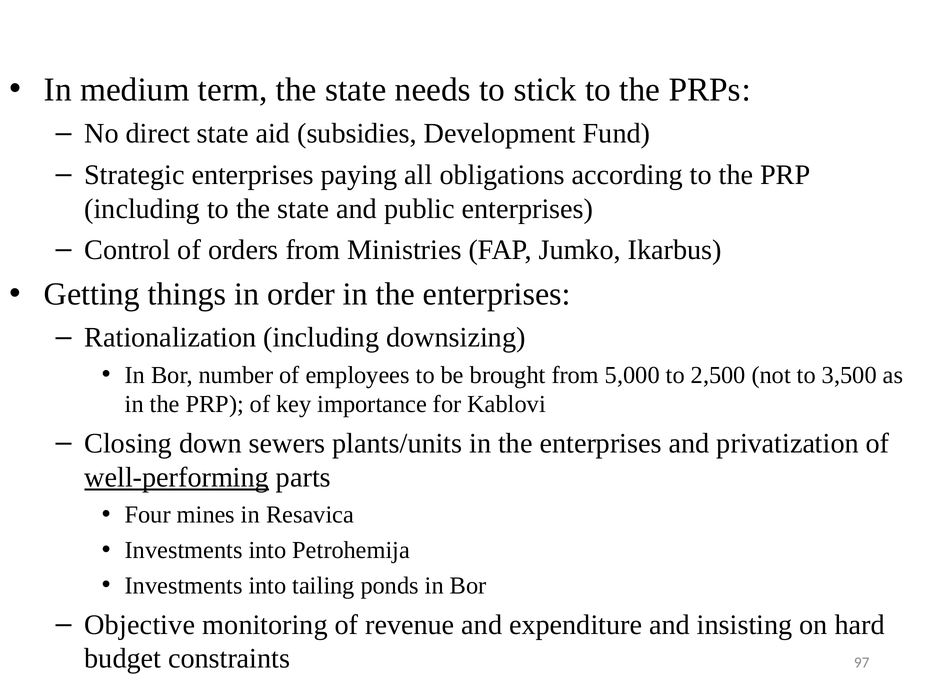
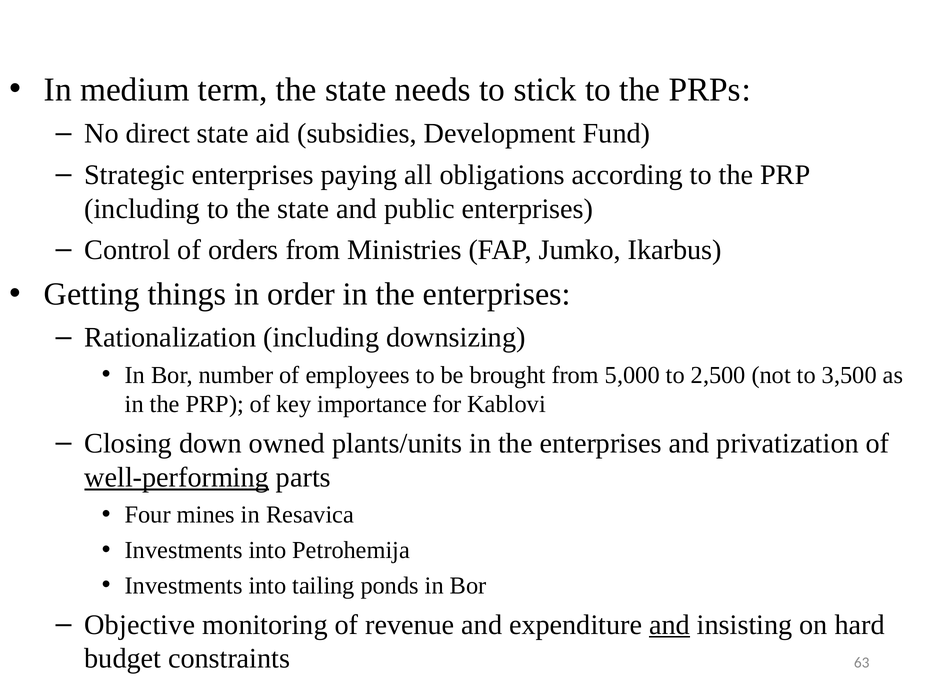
sewers: sewers -> owned (287, 443)
and underline: none -> present (670, 625)
97: 97 -> 63 (862, 662)
